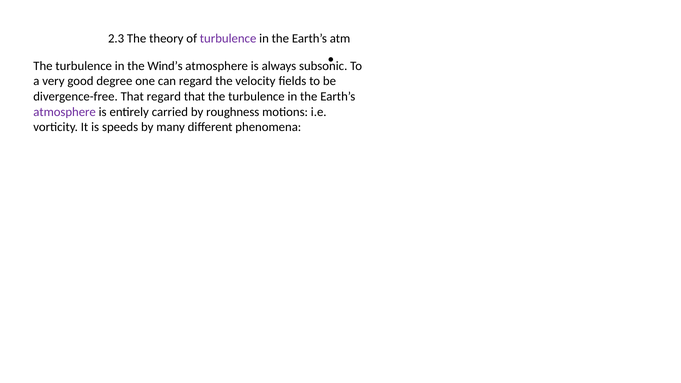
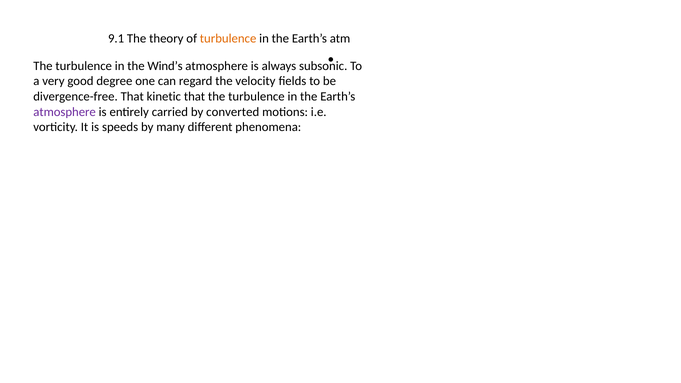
2.3: 2.3 -> 9.1 (116, 38)
turbulence colour: purple -> orange (228, 38)
That regard: regard -> kinetic (164, 97)
roughness: roughness -> converted (233, 112)
